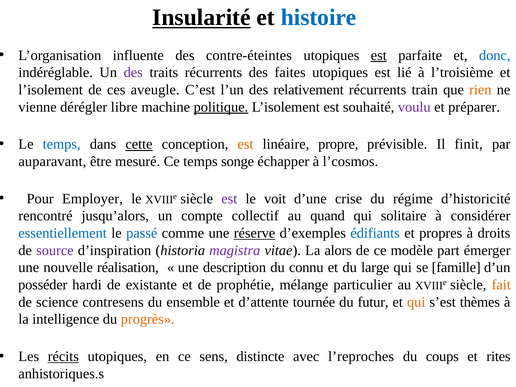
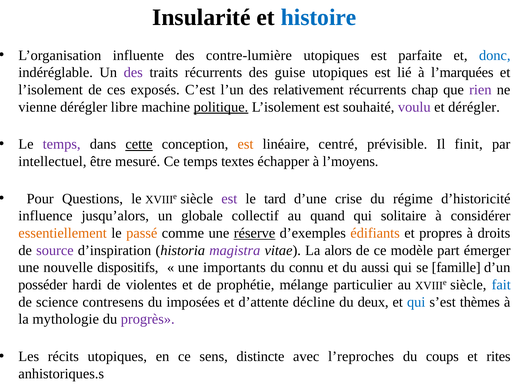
Insularité underline: present -> none (201, 17)
contre-éteintes: contre-éteintes -> contre-lumière (249, 55)
est underline: present -> none (379, 55)
faites: faites -> guise (290, 73)
l’troisième: l’troisième -> l’marquées (462, 73)
aveugle: aveugle -> exposés (155, 90)
train: train -> chap (425, 90)
rien colour: orange -> purple (480, 90)
et préparer: préparer -> dérégler (474, 107)
temps colour: blue -> purple (62, 144)
propre: propre -> centré (338, 144)
auparavant: auparavant -> intellectuel (52, 161)
songe: songe -> textes (238, 161)
l’cosmos: l’cosmos -> l’moyens (350, 161)
Employer: Employer -> Questions (92, 199)
voit: voit -> tard (275, 199)
rencontré: rencontré -> influence (45, 216)
compte: compte -> globale (202, 216)
essentiellement colour: blue -> orange (63, 233)
passé colour: blue -> orange (142, 233)
édifiants colour: blue -> orange (375, 233)
réalisation: réalisation -> dispositifs (128, 268)
description: description -> importants (234, 268)
large: large -> aussi (375, 268)
existante: existante -> violentes (151, 285)
fait colour: orange -> blue (501, 285)
ensemble: ensemble -> imposées (193, 302)
tournée: tournée -> décline (314, 302)
futur: futur -> deux (373, 302)
qui colour: orange -> blue (416, 302)
intelligence: intelligence -> mythologie (66, 319)
progrès colour: orange -> purple (148, 319)
récits underline: present -> none (63, 356)
